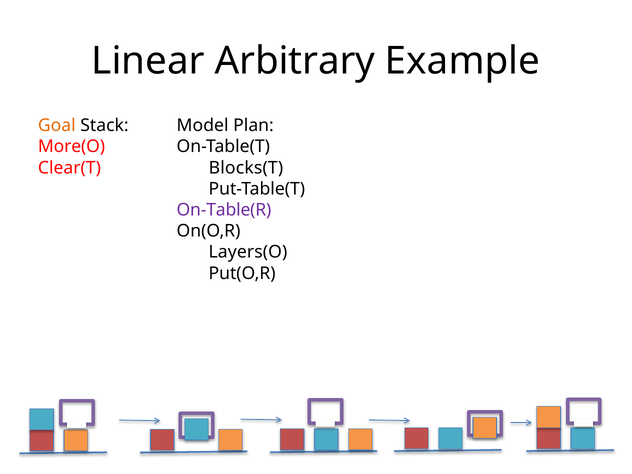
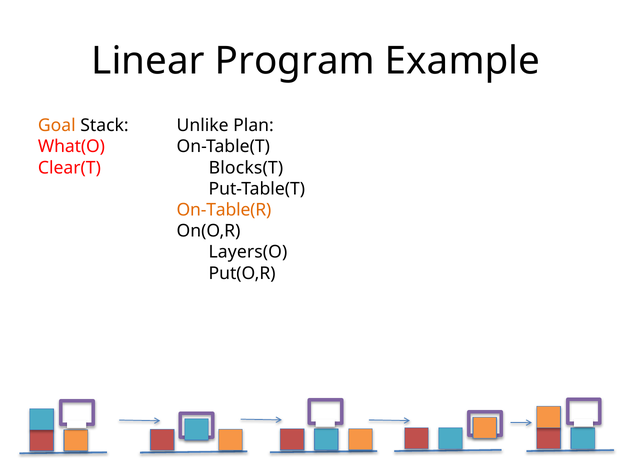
Arbitrary: Arbitrary -> Program (295, 61)
Model: Model -> Unlike (203, 126)
More(O: More(O -> What(O (71, 147)
On-Table(R colour: purple -> orange (224, 210)
